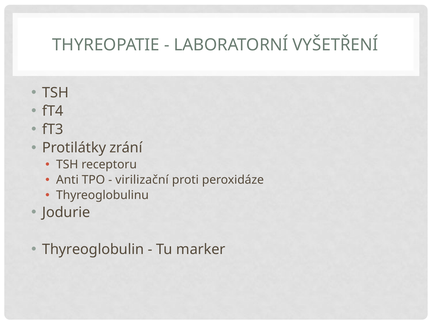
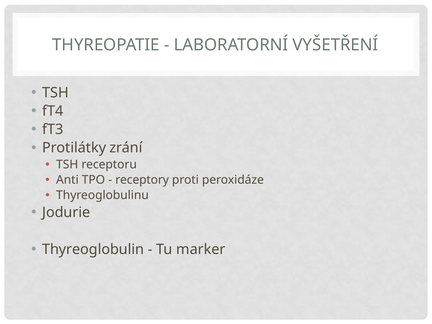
virilizační: virilizační -> receptory (142, 180)
